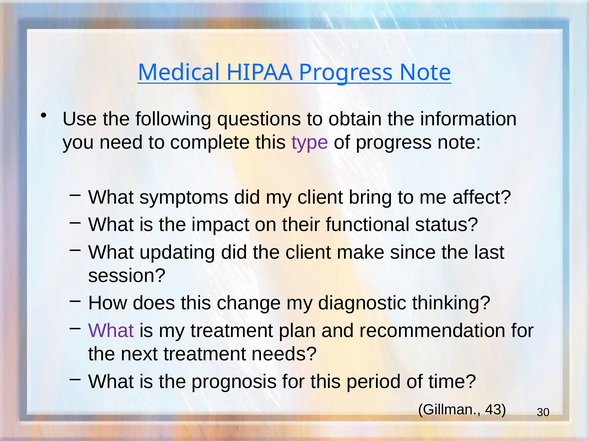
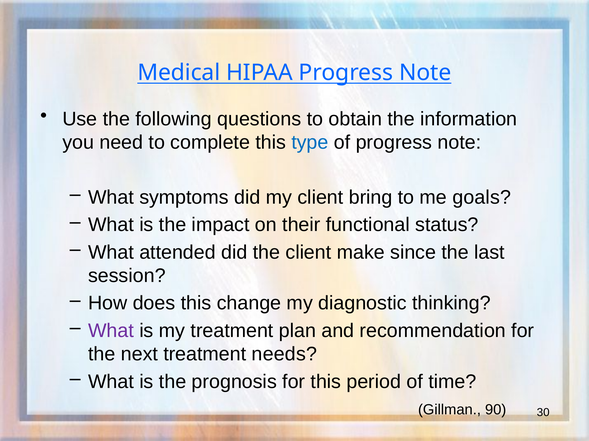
type colour: purple -> blue (310, 143)
affect: affect -> goals (482, 198)
updating: updating -> attended (178, 253)
43: 43 -> 90 (496, 410)
